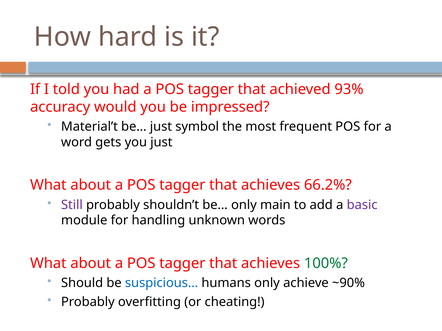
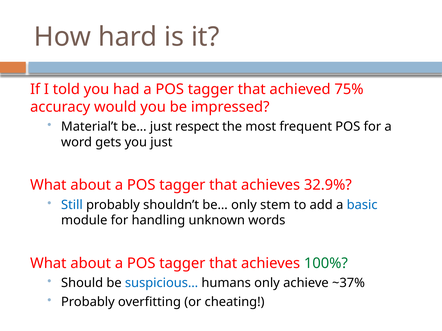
93%: 93% -> 75% (349, 89)
symbol: symbol -> respect (197, 127)
66.2%: 66.2% -> 32.9% (328, 185)
Still colour: purple -> blue (72, 205)
main: main -> stem (275, 205)
basic colour: purple -> blue (362, 205)
~90%: ~90% -> ~37% (348, 283)
